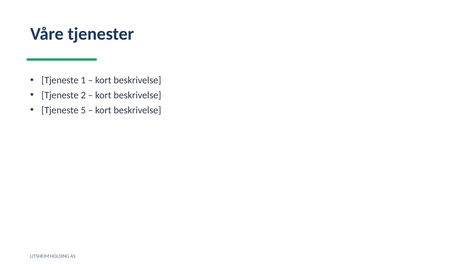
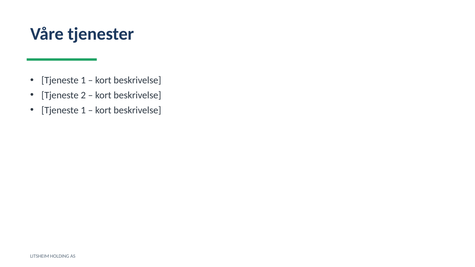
5: 5 -> 1 (83, 110)
